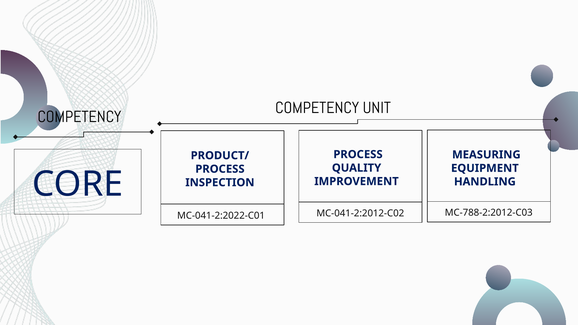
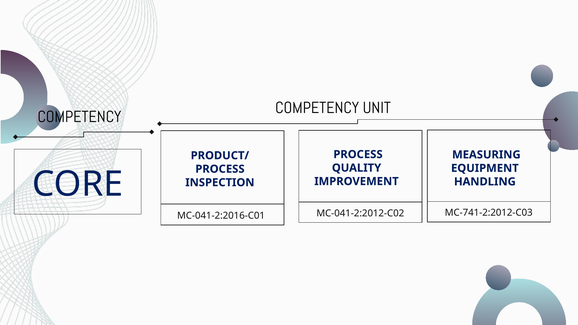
MC-788-2:2012-C03: MC-788-2:2012-C03 -> MC-741-2:2012-C03 (489, 213)
MC-041-2:2022-C01: MC-041-2:2022-C01 -> MC-041-2:2016-C01 (221, 216)
